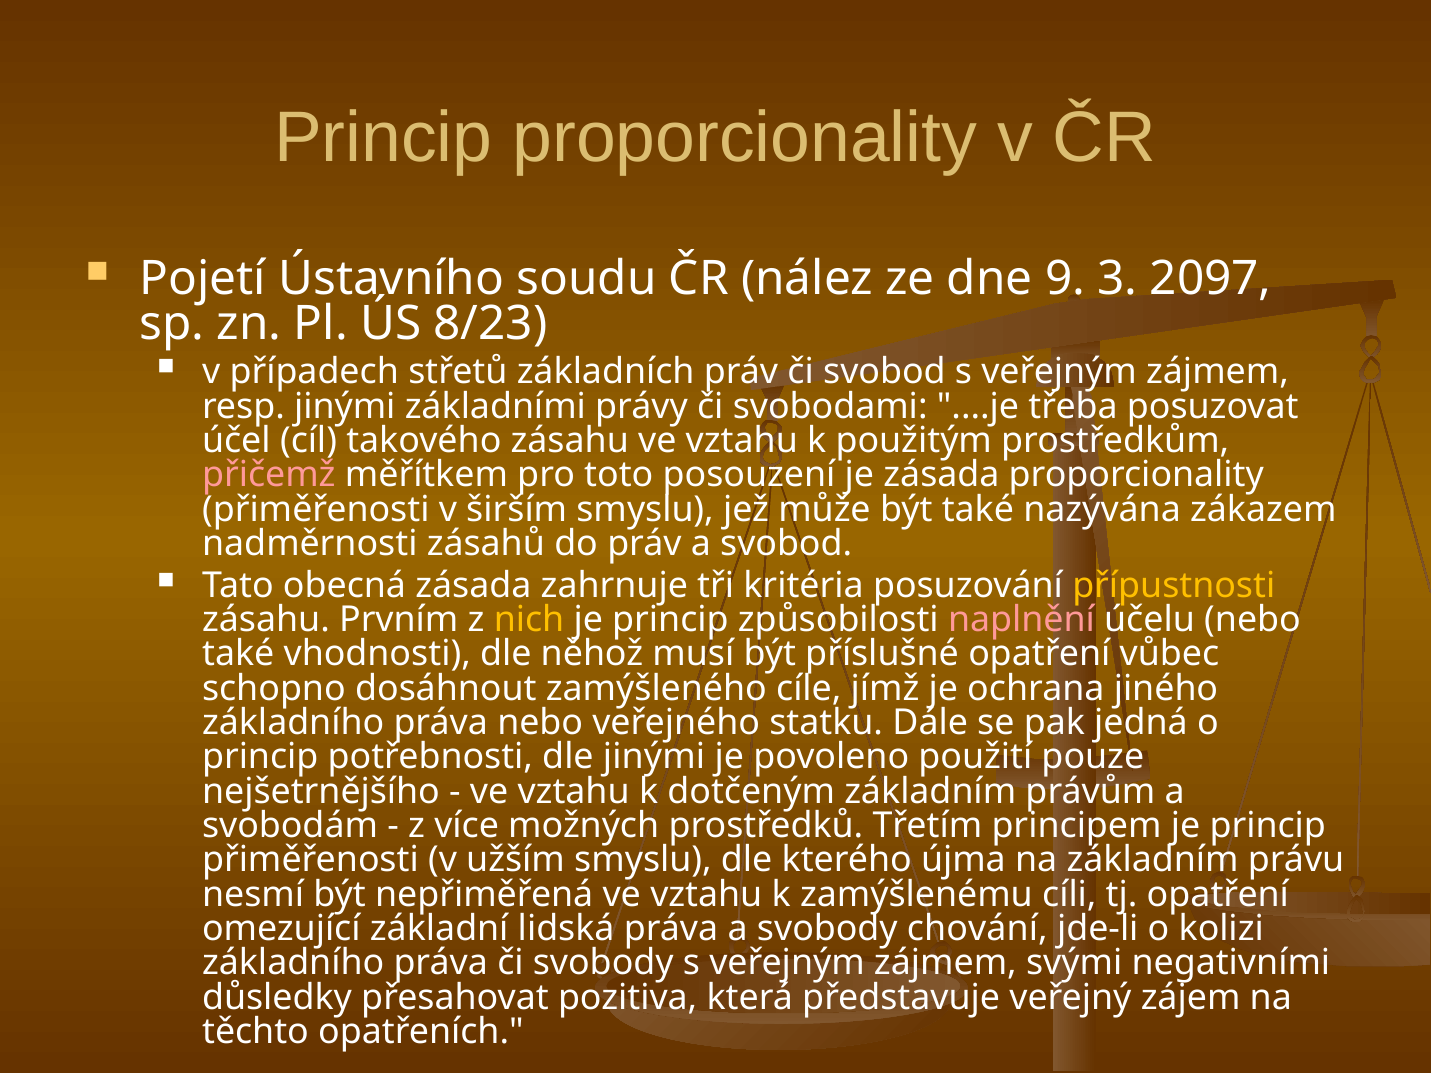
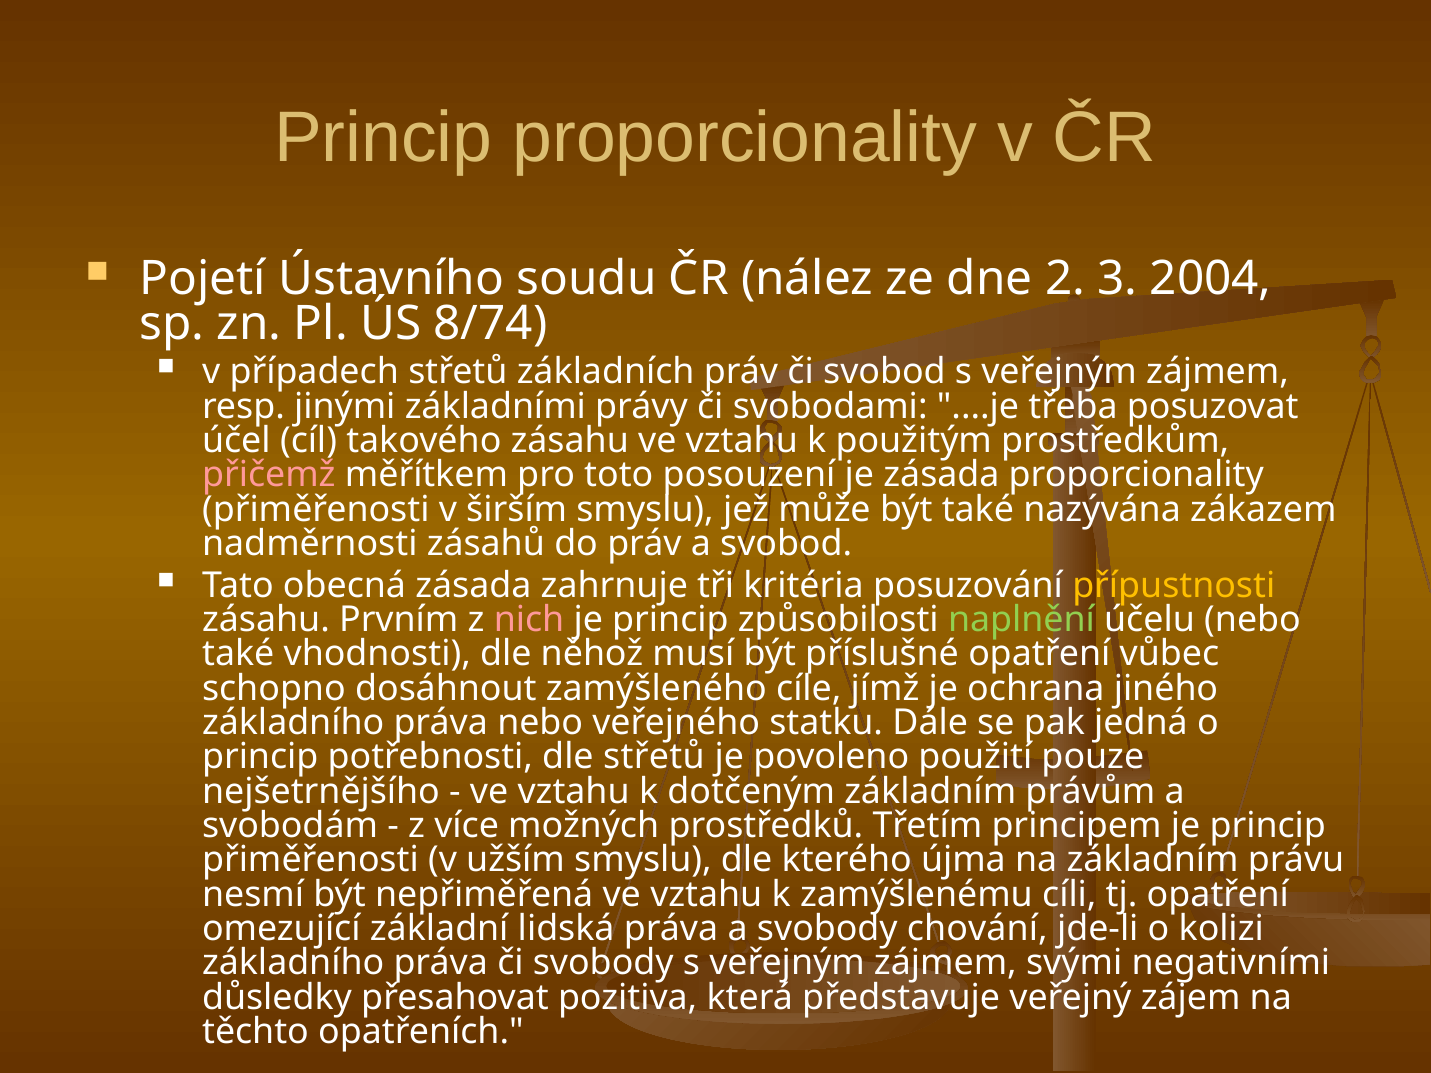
9: 9 -> 2 (1065, 278)
2097: 2097 -> 2004 (1211, 278)
8/23: 8/23 -> 8/74 (491, 324)
nich colour: yellow -> pink (529, 620)
naplnění colour: pink -> light green (1021, 620)
dle jinými: jinými -> střetů (654, 757)
